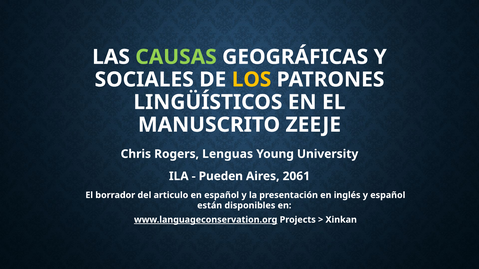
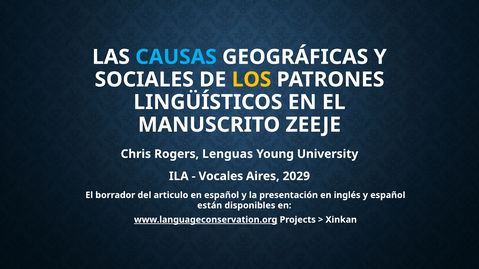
CAUSAS colour: light green -> light blue (176, 57)
Pueden: Pueden -> Vocales (221, 176)
2061: 2061 -> 2029 (296, 176)
